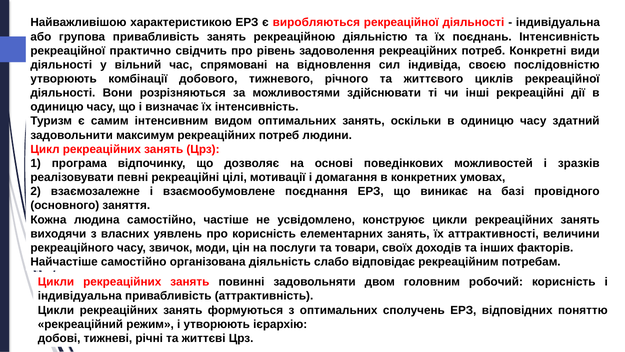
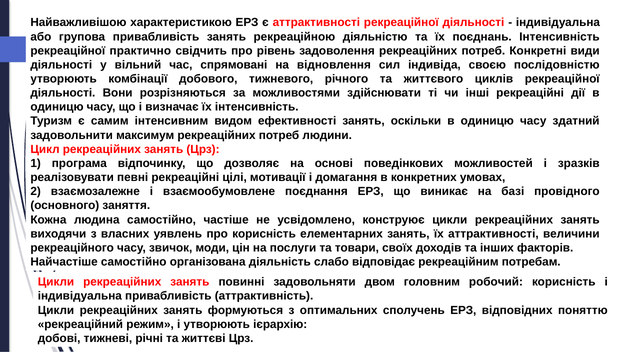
є виробляються: виробляються -> аттрактивності (316, 23)
видом оптимальних: оптимальних -> ефективності (297, 121)
